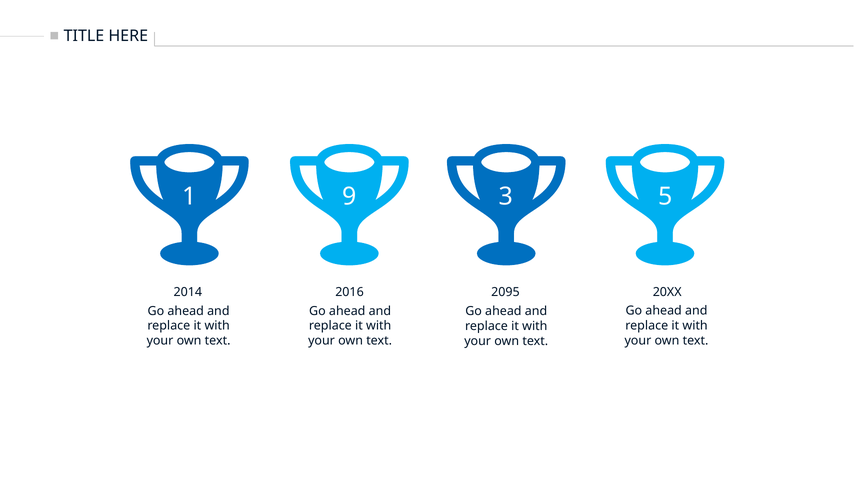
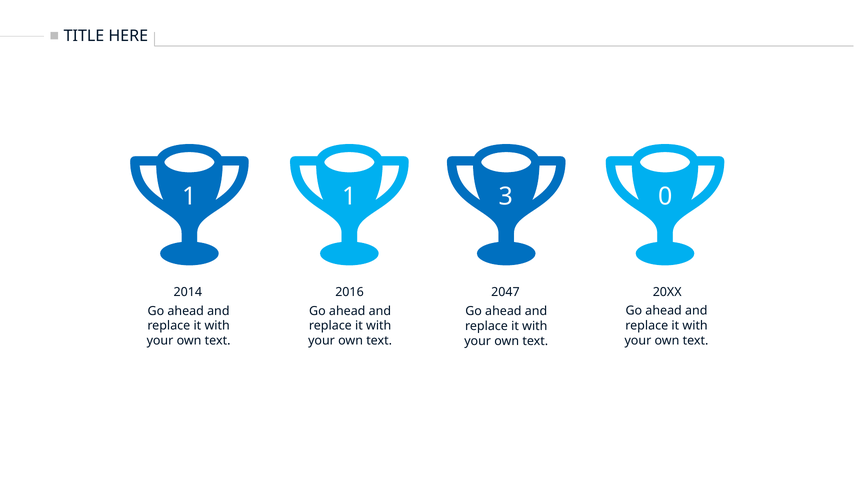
1 9: 9 -> 1 (349, 196)
5: 5 -> 0 (666, 196)
2095: 2095 -> 2047 (505, 292)
